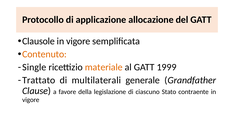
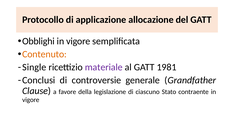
Clausole: Clausole -> Obblighi (38, 41)
materiale colour: orange -> purple (104, 67)
1999: 1999 -> 1981 (167, 67)
Trattato: Trattato -> Conclusi (39, 80)
multilaterali: multilaterali -> controversie (96, 80)
